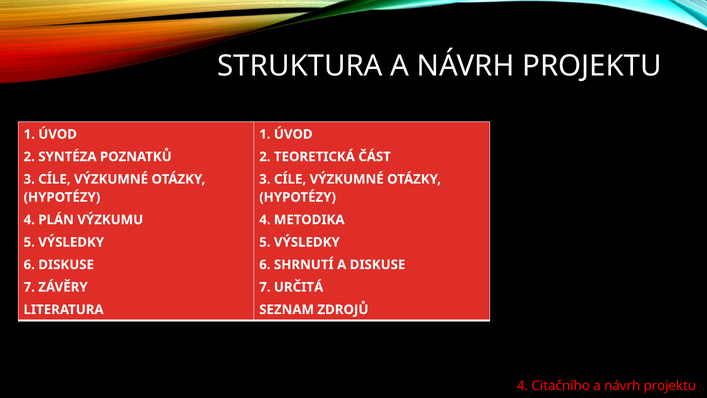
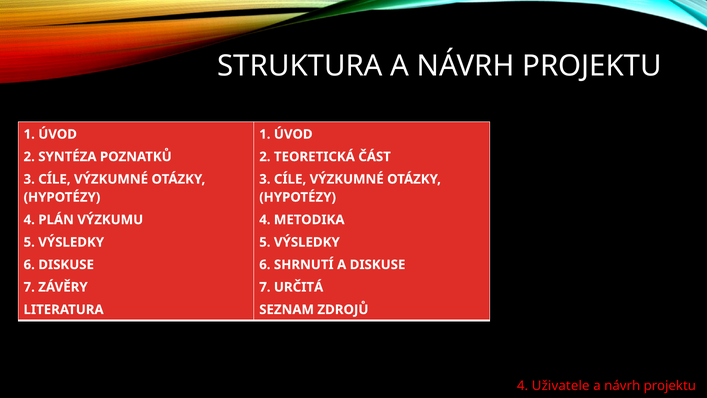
Citačního: Citačního -> Uživatele (561, 386)
